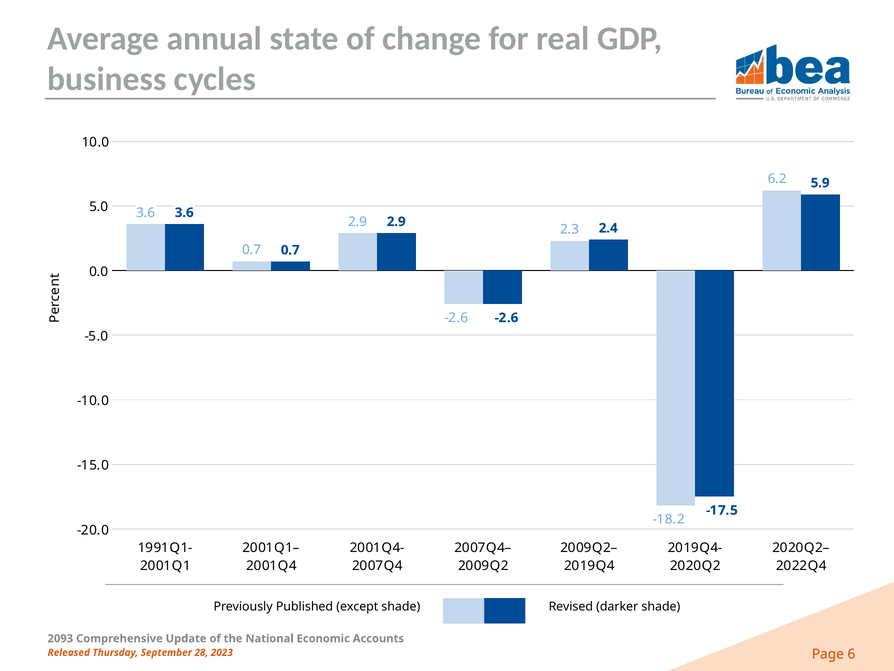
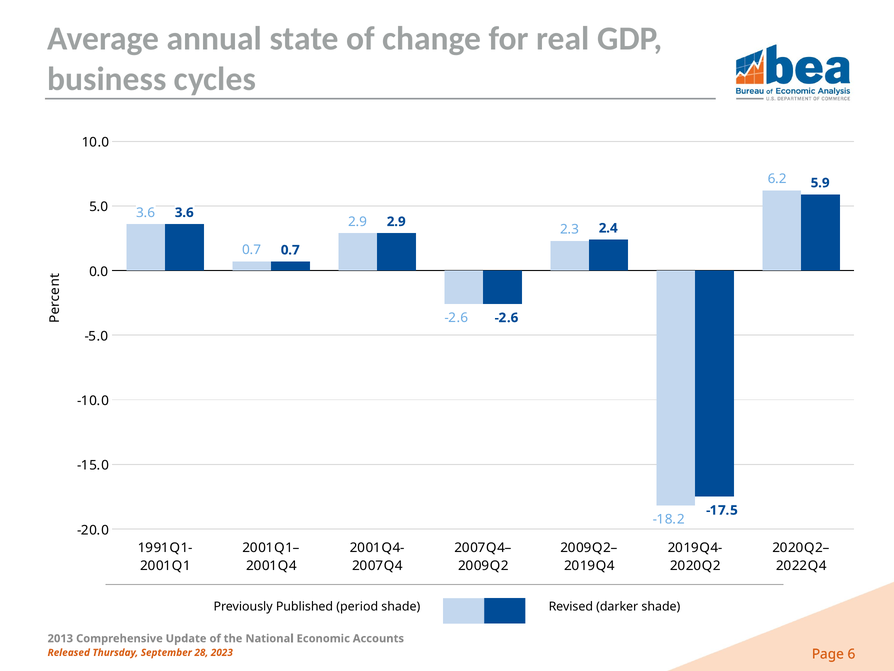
except: except -> period (357, 606)
2093: 2093 -> 2013 (60, 638)
